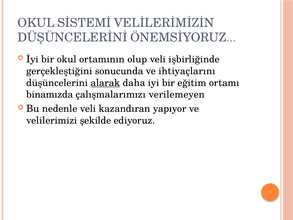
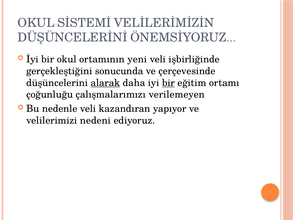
olup: olup -> yeni (137, 59)
ihtiyaçlarını: ihtiyaçlarını -> çerçevesinde (187, 71)
bir underline: none -> present (168, 83)
binamızda: binamızda -> çoğunluğu (50, 94)
şekilde: şekilde -> nedeni (95, 120)
